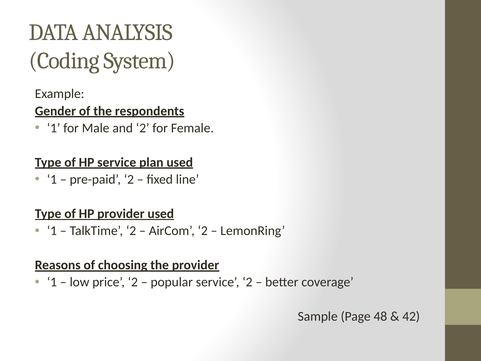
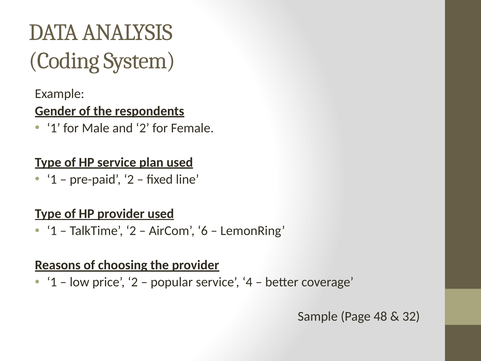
AirCom 2: 2 -> 6 (203, 231)
service 2: 2 -> 4 (247, 282)
42: 42 -> 32 (411, 316)
